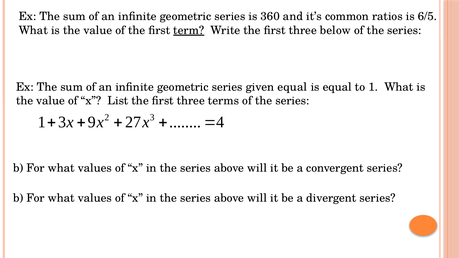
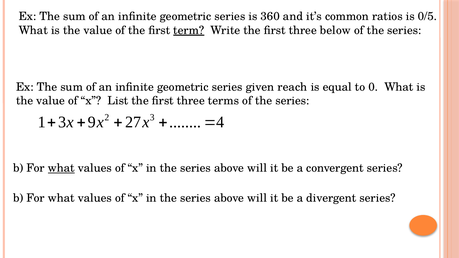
6/5: 6/5 -> 0/5 (428, 16)
given equal: equal -> reach (292, 87)
to 1: 1 -> 0 (373, 87)
what underline: none -> present (61, 168)
